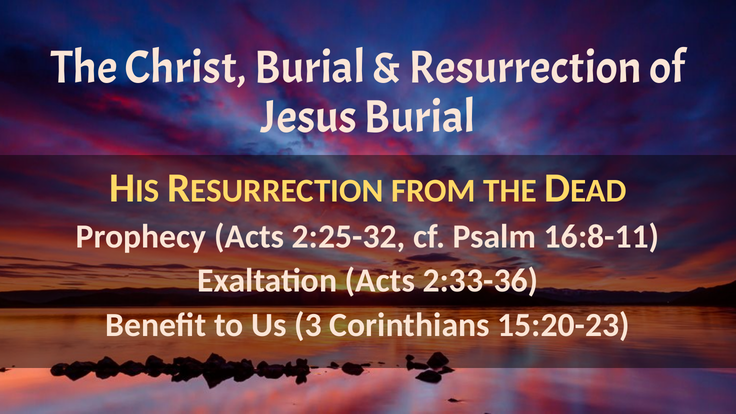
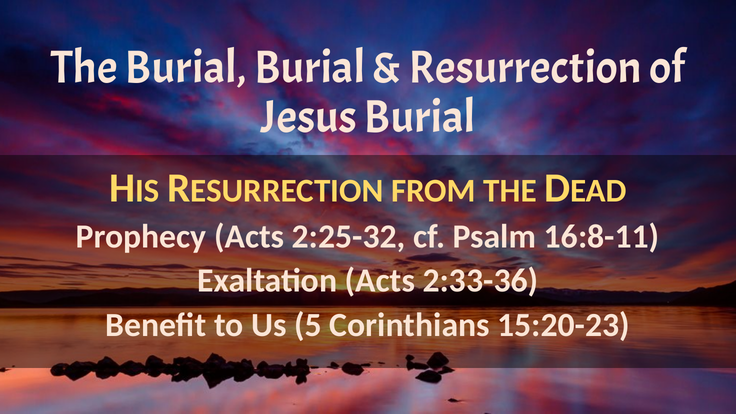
The Christ: Christ -> Burial (186, 67)
3: 3 -> 5 (308, 325)
